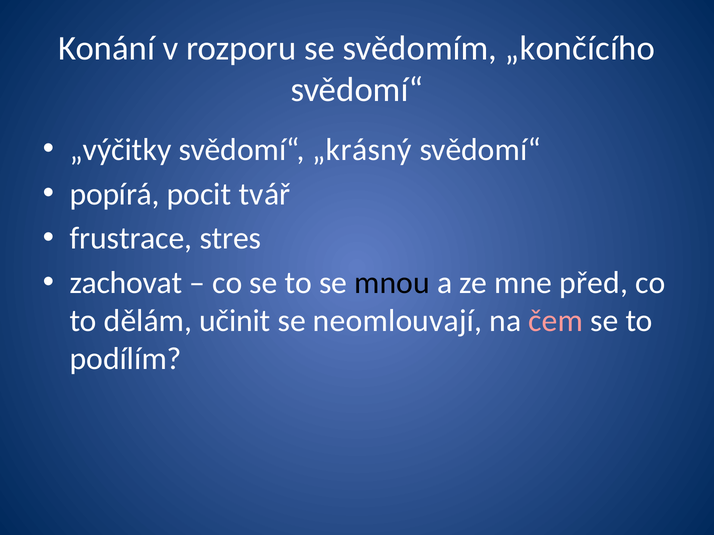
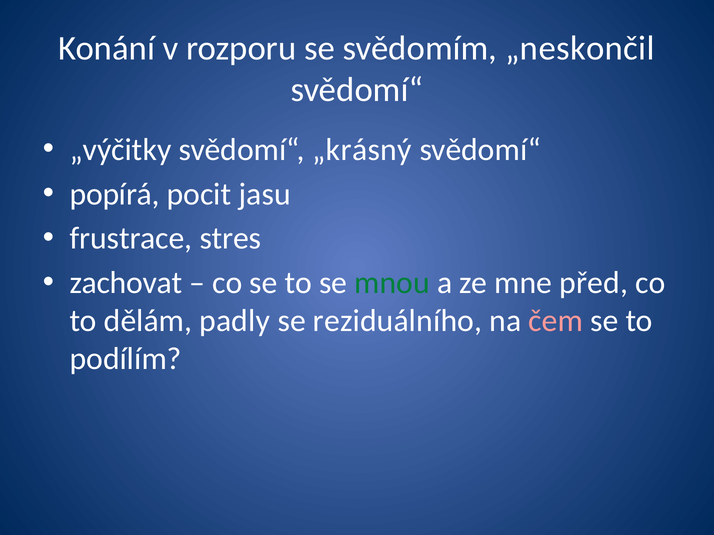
„končícího: „končícího -> „neskončil (580, 48)
tvář: tvář -> jasu (265, 194)
mnou colour: black -> green (392, 283)
učinit: učinit -> padly (235, 321)
neomlouvají: neomlouvají -> reziduálního (398, 321)
